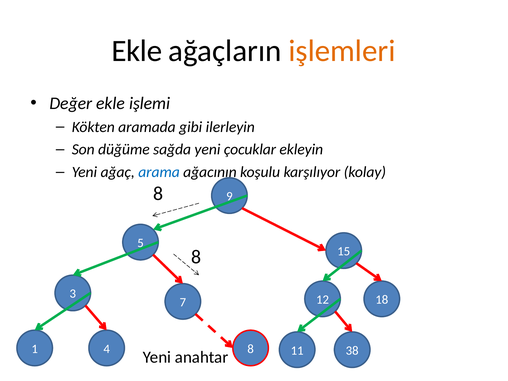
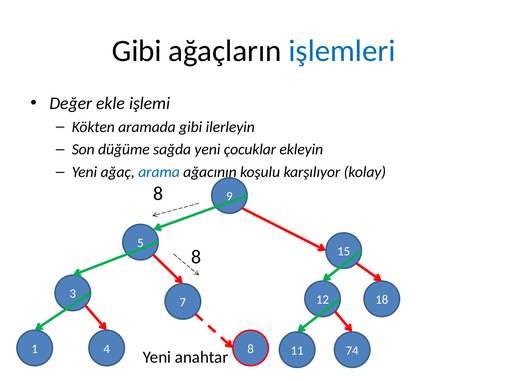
Ekle: Ekle -> Gibi (137, 51)
işlemleri colour: orange -> blue (342, 51)
38: 38 -> 74 (352, 351)
